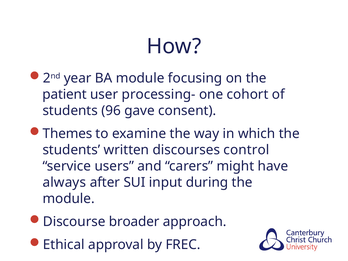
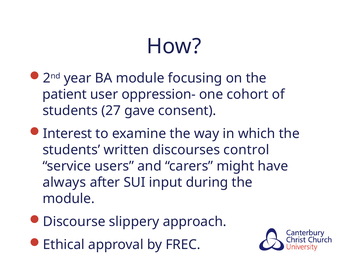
processing-: processing- -> oppression- (159, 94)
96: 96 -> 27 (111, 111)
Themes: Themes -> Interest (68, 134)
broader: broader -> slippery (134, 222)
